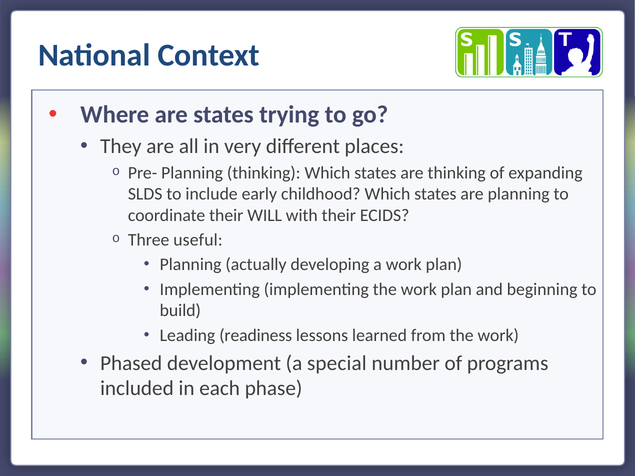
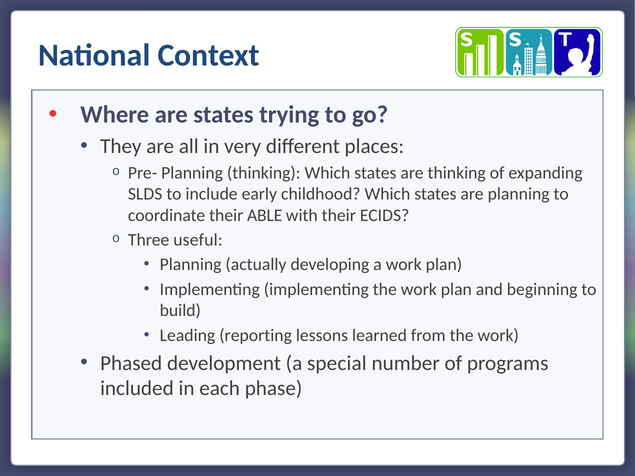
WILL: WILL -> ABLE (265, 215)
readiness: readiness -> reporting (256, 335)
